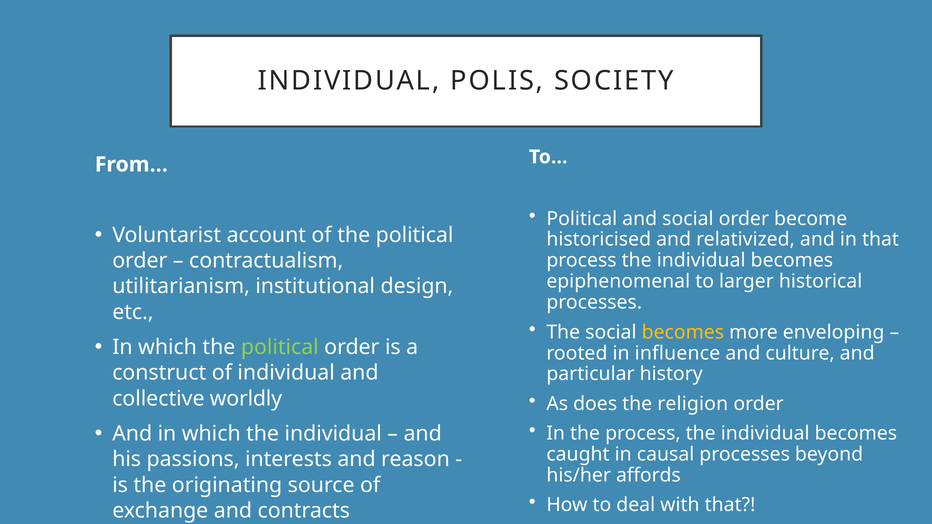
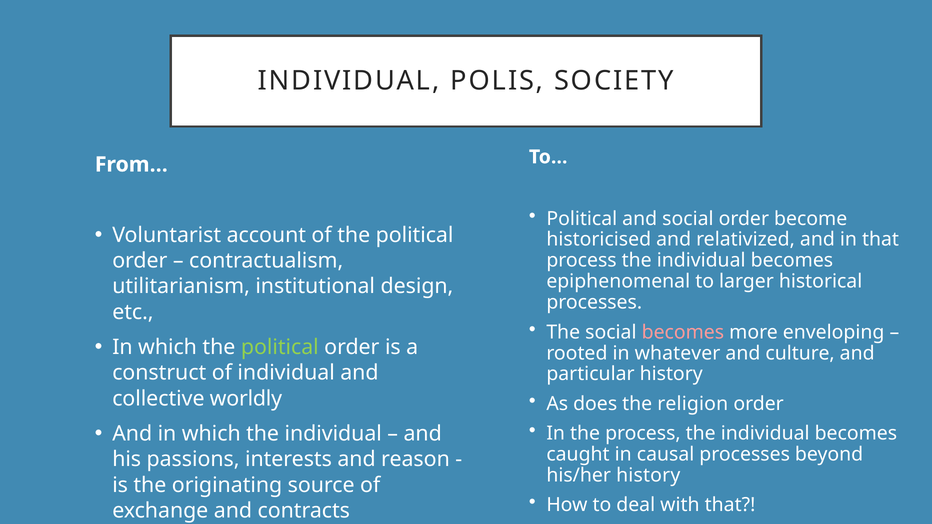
becomes colour: yellow -> pink (683, 332)
influence: influence -> whatever (678, 353)
his/her affords: affords -> history (648, 476)
